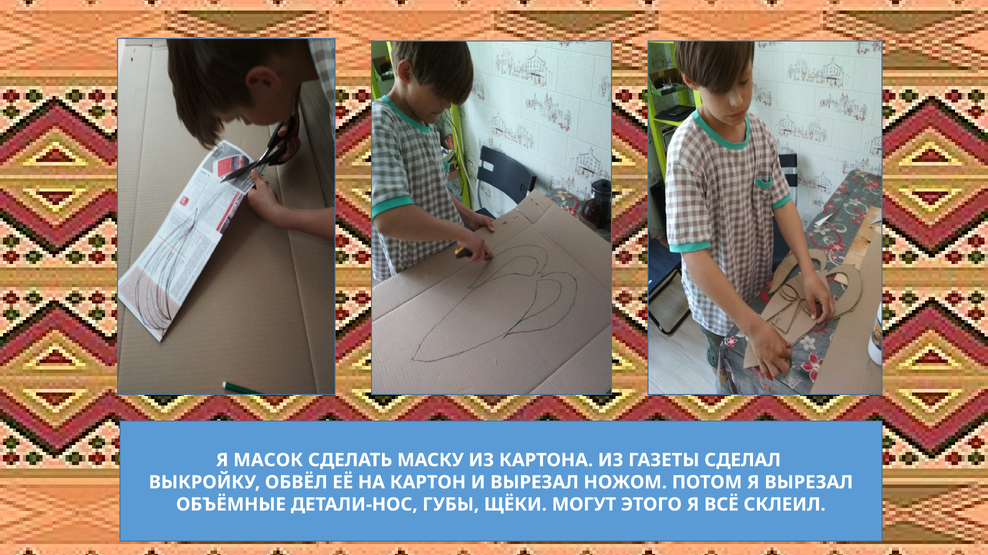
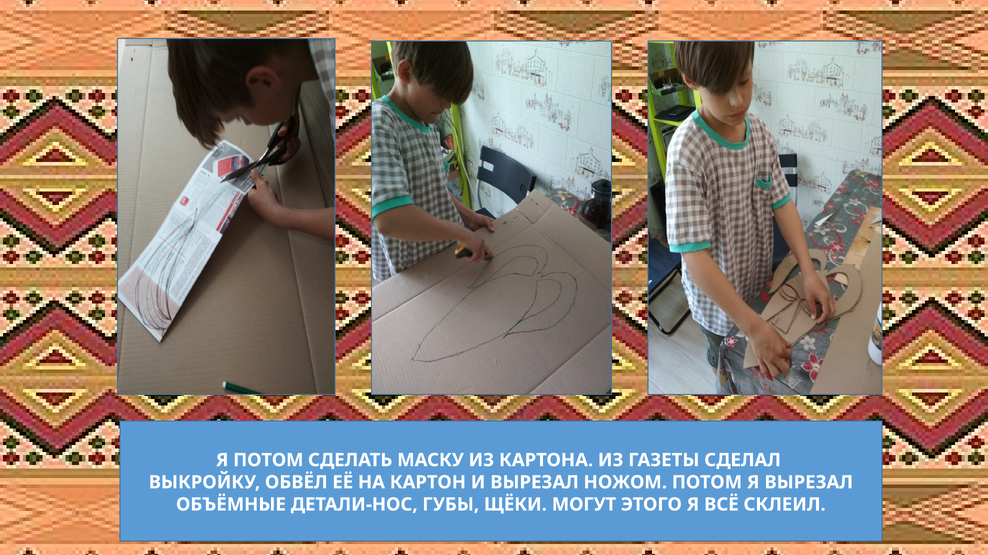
Я МАСОК: МАСОК -> ПОТОМ (268, 461)
